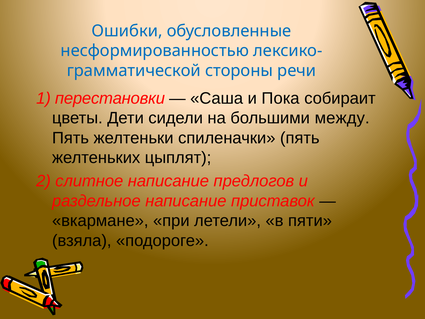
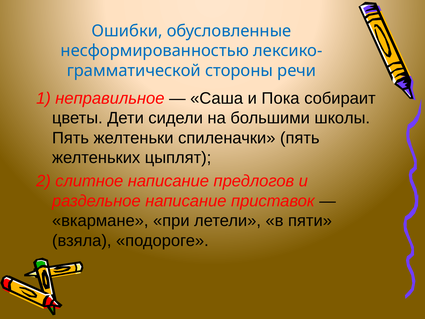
перестановки: перестановки -> неправильное (110, 98)
между: между -> школы (342, 118)
